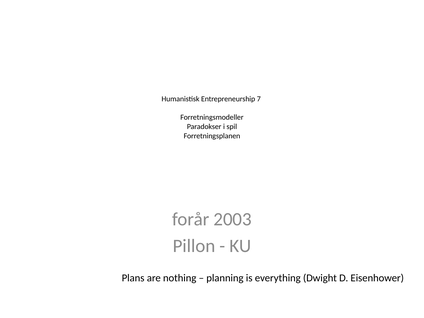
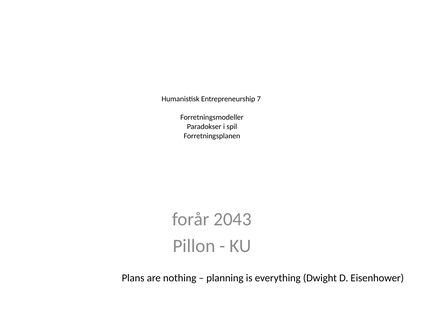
2003: 2003 -> 2043 (233, 219)
